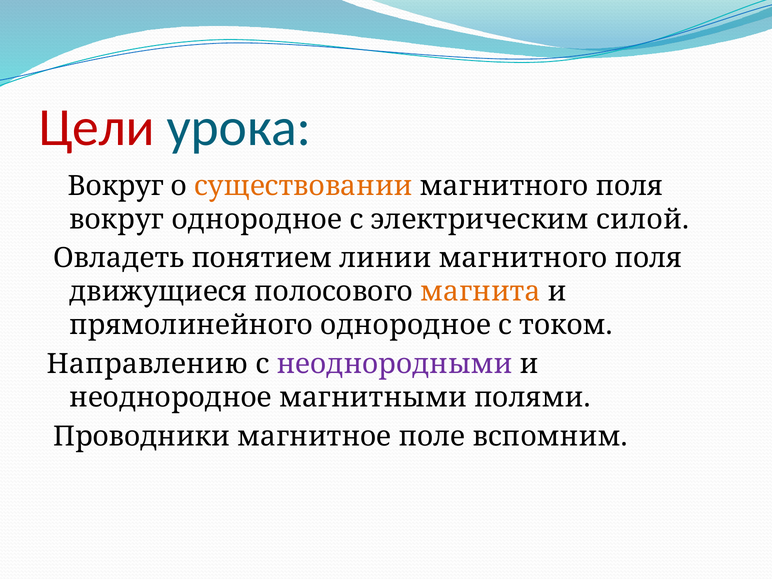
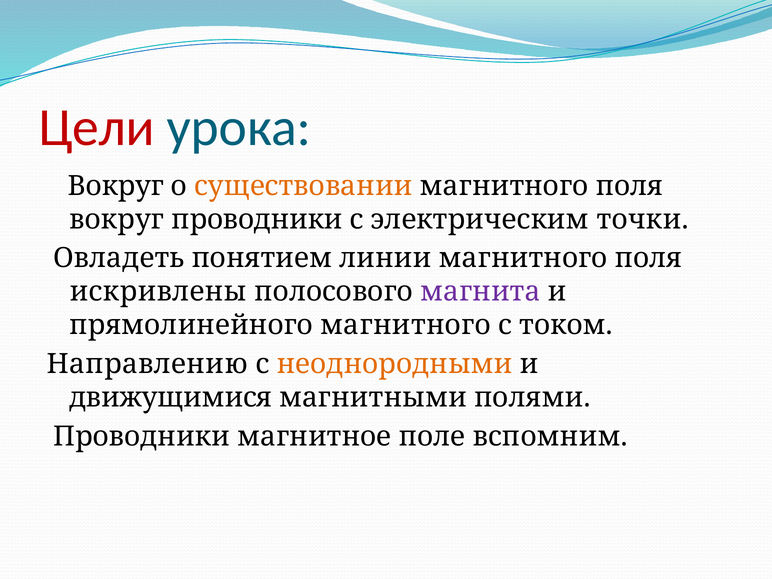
вокруг однородное: однородное -> проводники (257, 219)
силой: силой -> точки (643, 219)
движущиеся: движущиеся -> искривлены (158, 292)
магнита colour: orange -> purple (480, 292)
прямолинейного однородное: однородное -> магнитного (406, 325)
неоднородными colour: purple -> orange (395, 364)
неоднородное: неоднородное -> движущимися (171, 398)
